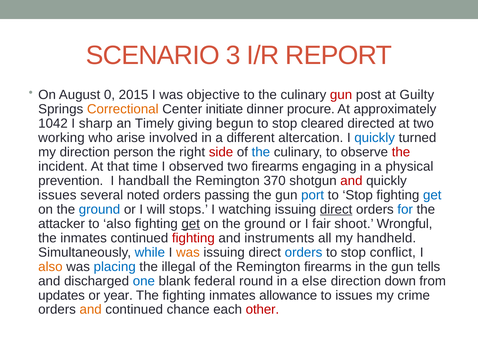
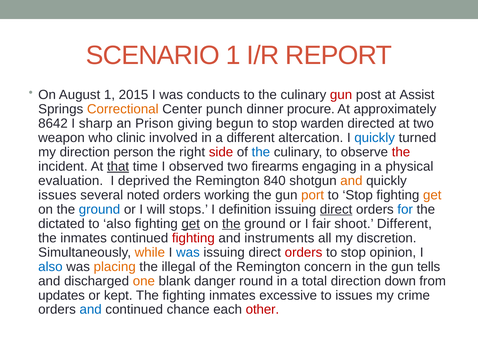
SCENARIO 3: 3 -> 1 (233, 56)
August 0: 0 -> 1 (110, 95)
objective: objective -> conducts (213, 95)
Guilty: Guilty -> Assist (417, 95)
initiate: initiate -> punch (224, 109)
1042: 1042 -> 8642 (53, 124)
Timely: Timely -> Prison (154, 124)
cleared: cleared -> warden (322, 124)
working: working -> weapon (61, 138)
arise: arise -> clinic (131, 138)
that underline: none -> present (118, 167)
prevention: prevention -> evaluation (71, 181)
handball: handball -> deprived (144, 181)
370: 370 -> 840 (275, 181)
and colour: red -> orange (351, 181)
passing: passing -> working (227, 195)
port colour: blue -> orange (313, 195)
get colour: blue -> orange (432, 195)
watching: watching -> definition (245, 210)
attacker: attacker -> dictated (61, 224)
the underline: none -> present (231, 224)
shoot Wrongful: Wrongful -> Different (404, 224)
handheld: handheld -> discretion (387, 238)
while colour: blue -> orange (150, 253)
was colour: orange -> blue (188, 253)
orders colour: blue -> red (304, 253)
conflict: conflict -> opinion (393, 253)
also colour: orange -> blue (50, 267)
placing colour: blue -> orange (115, 267)
Remington firearms: firearms -> concern (328, 267)
one colour: blue -> orange (144, 281)
federal: federal -> danger (215, 281)
else: else -> total (314, 281)
year: year -> kept (118, 296)
allowance: allowance -> excessive (288, 296)
and colour: orange -> blue (91, 310)
